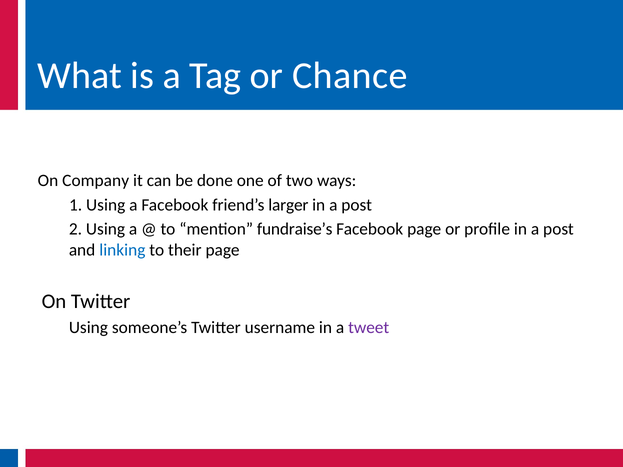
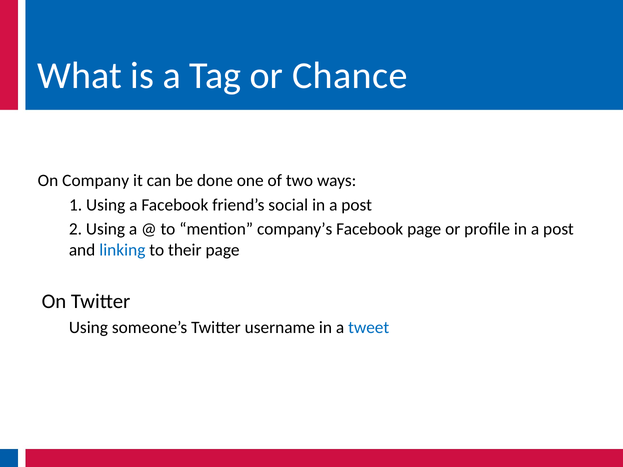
larger: larger -> social (288, 205)
fundraise’s: fundraise’s -> company’s (295, 229)
tweet colour: purple -> blue (369, 328)
